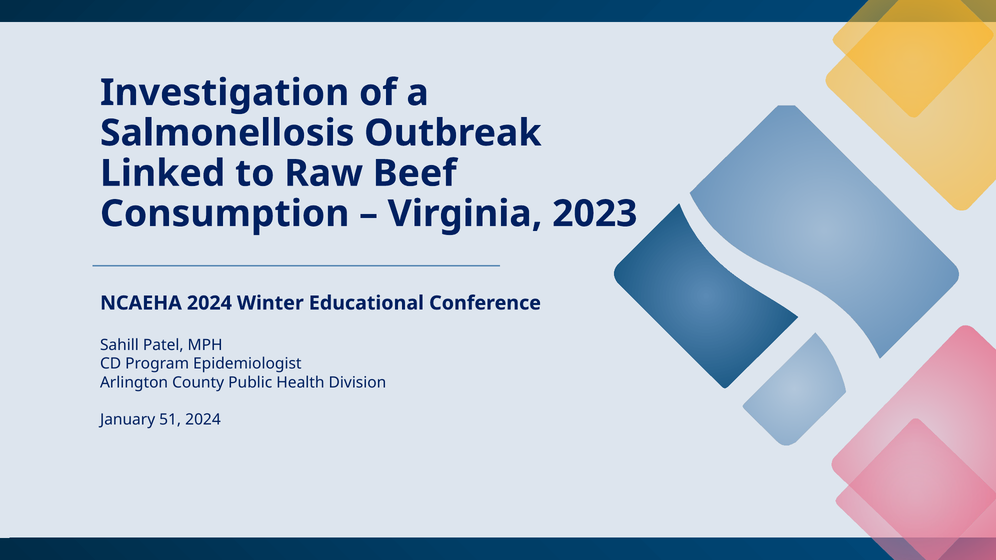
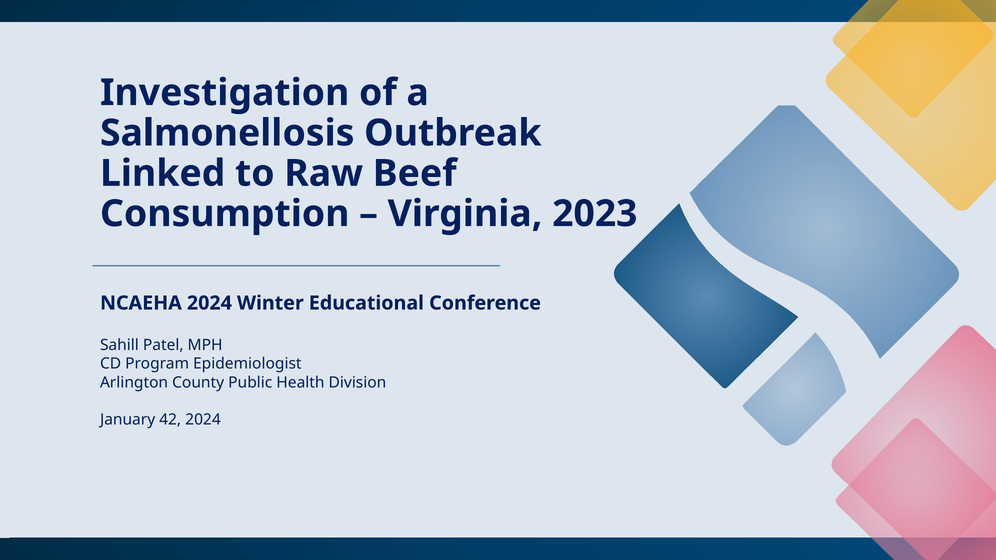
51: 51 -> 42 (170, 420)
